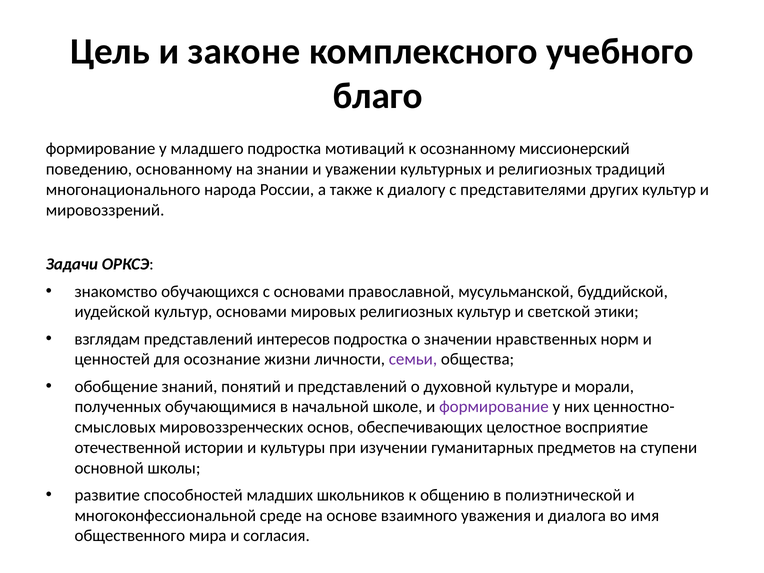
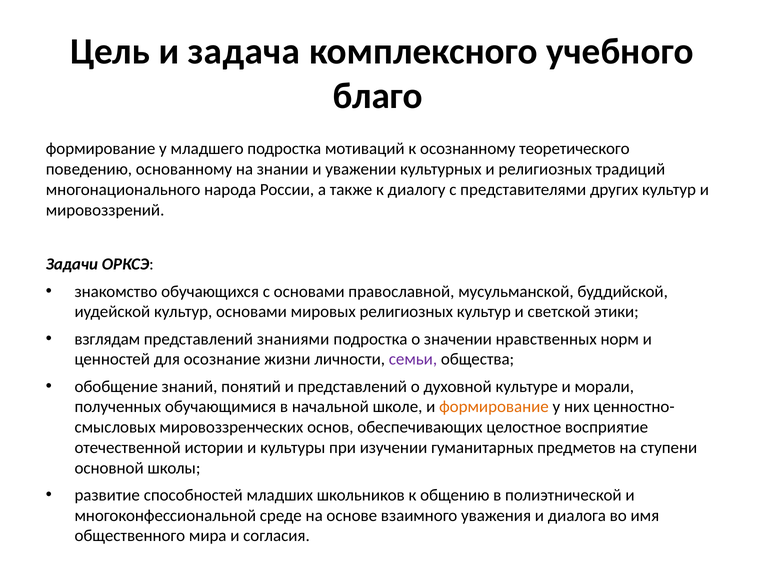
законе: законе -> задача (244, 52)
миссионерский: миссионерский -> теоретического (574, 149)
интересов: интересов -> знаниями (293, 339)
формирование colour: purple -> orange (494, 407)
